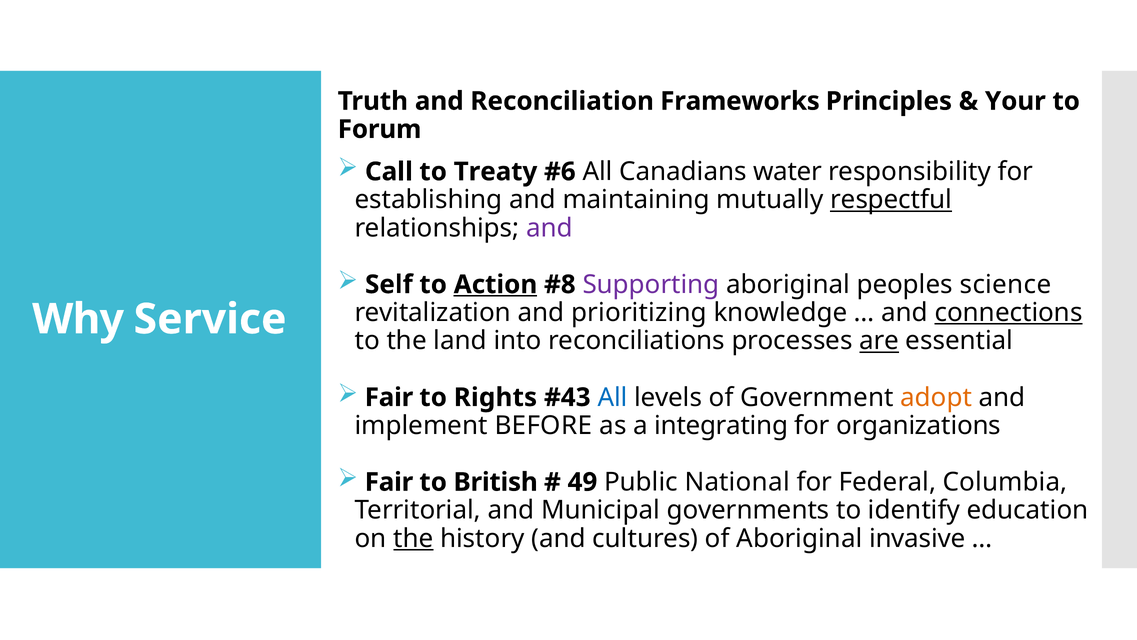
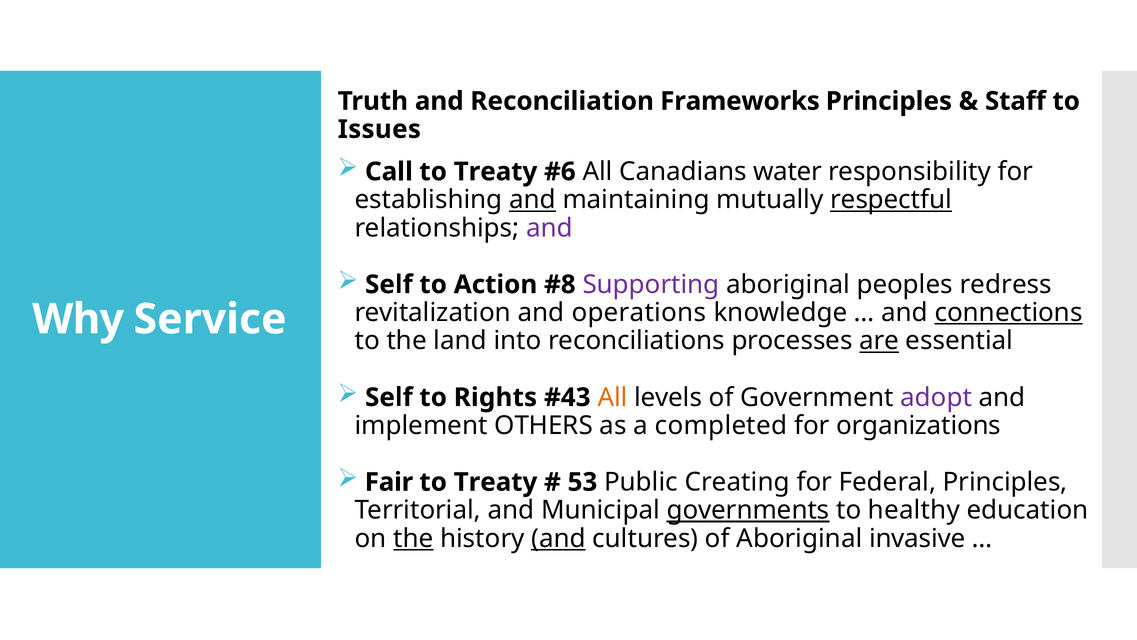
Your: Your -> Staff (1015, 101)
Forum: Forum -> Issues (379, 129)
and underline: none -> present (533, 200)
Action underline: present -> none (495, 284)
science: science -> redress (1006, 284)
prioritizing: prioritizing -> operations (639, 312)
Fair: Fair -> Self (389, 397)
All colour: blue -> orange (613, 397)
adopt colour: orange -> purple (936, 397)
BEFORE: BEFORE -> OTHERS (544, 425)
integrating: integrating -> completed (721, 425)
British: British -> Treaty (496, 482)
49: 49 -> 53 (582, 482)
National: National -> Creating (737, 482)
Federal Columbia: Columbia -> Principles (1005, 482)
governments underline: none -> present (748, 510)
identify: identify -> healthy (914, 510)
and underline: none -> present (559, 538)
